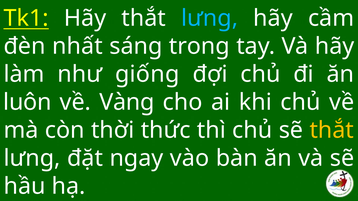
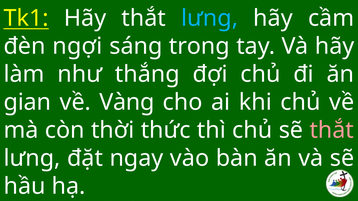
nhất: nhất -> ngợi (77, 46)
giống: giống -> thắng (147, 74)
luôn: luôn -> gian (27, 102)
thắt colour: yellow -> pink (332, 130)
